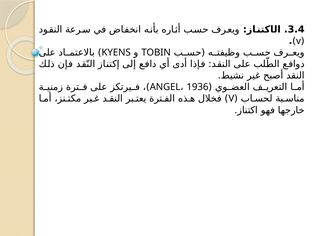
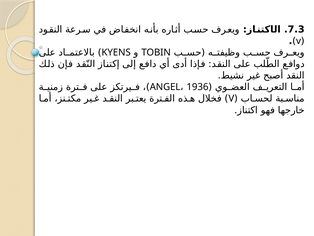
3.4: 3.4 -> 7.3 (296, 29)
